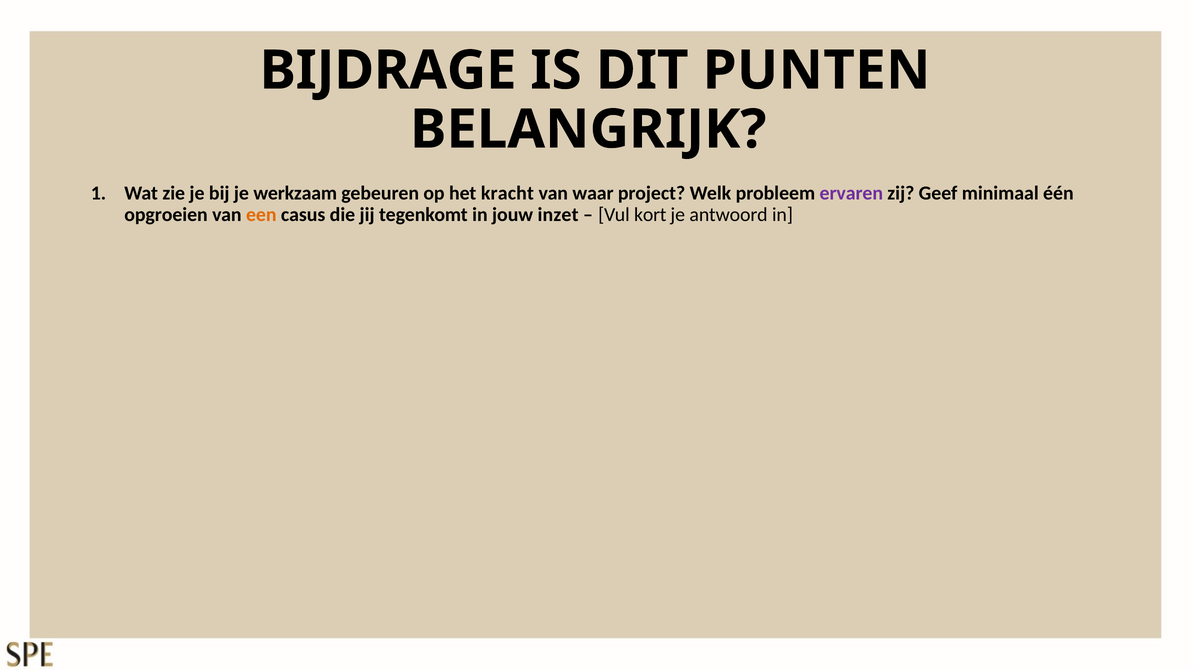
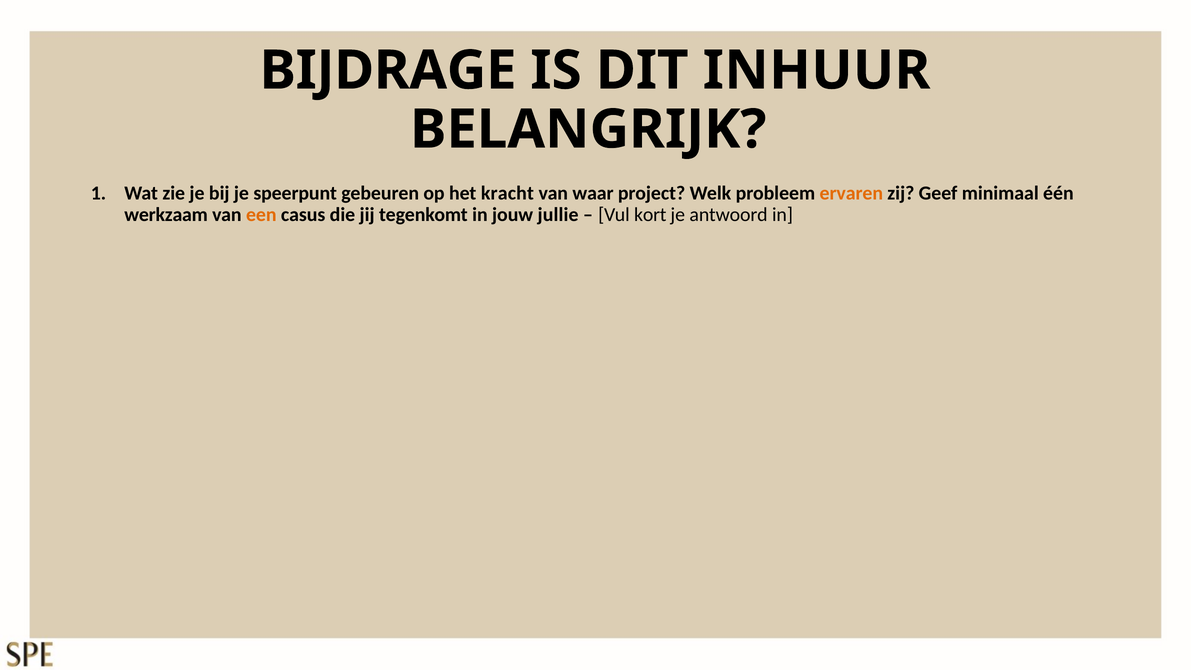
PUNTEN: PUNTEN -> INHUUR (817, 71)
werkzaam: werkzaam -> speerpunt (295, 193)
ervaren colour: purple -> orange (851, 193)
opgroeien: opgroeien -> werkzaam (166, 215)
inzet: inzet -> jullie (558, 215)
